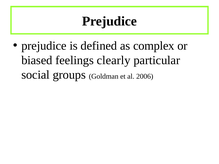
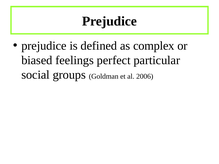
clearly: clearly -> perfect (114, 60)
